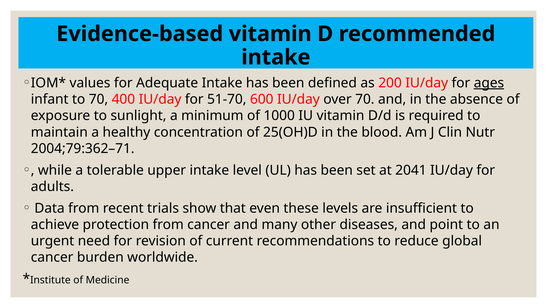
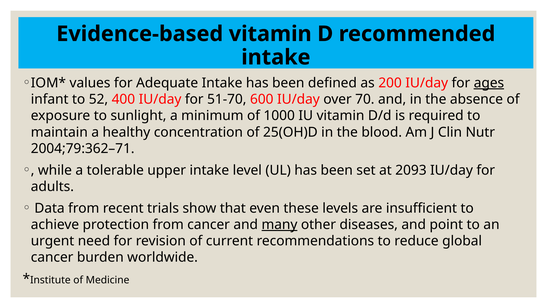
to 70: 70 -> 52 (98, 99)
2041: 2041 -> 2093 (411, 170)
many underline: none -> present (279, 224)
